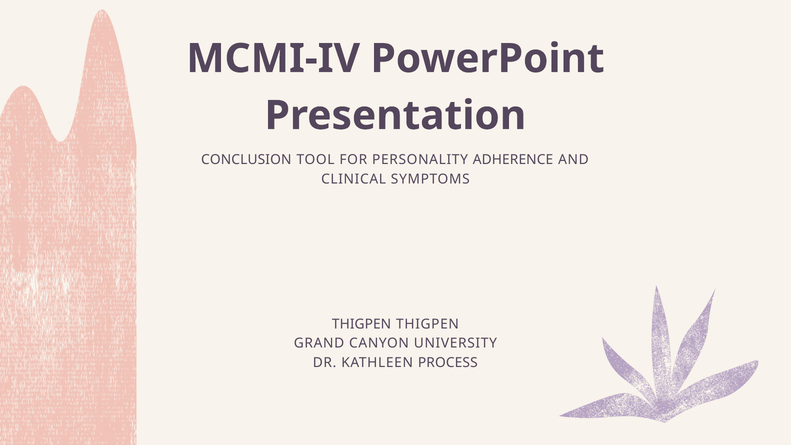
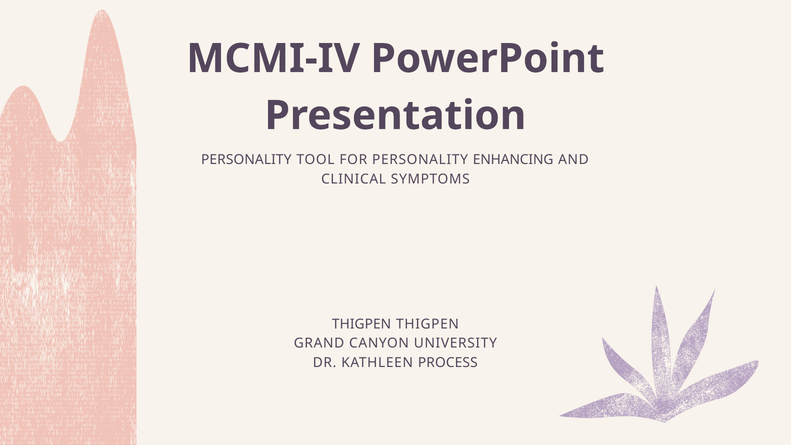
CONCLUSION: CONCLUSION -> PERSONALITY (246, 160)
ADHERENCE: ADHERENCE -> ENHANCING (513, 160)
